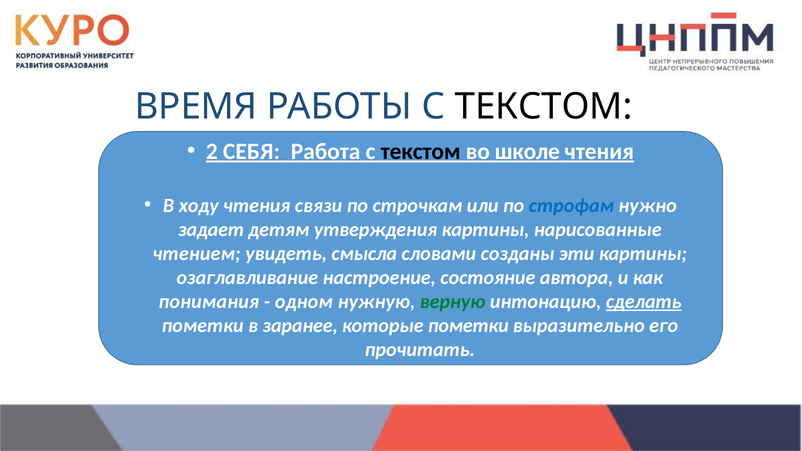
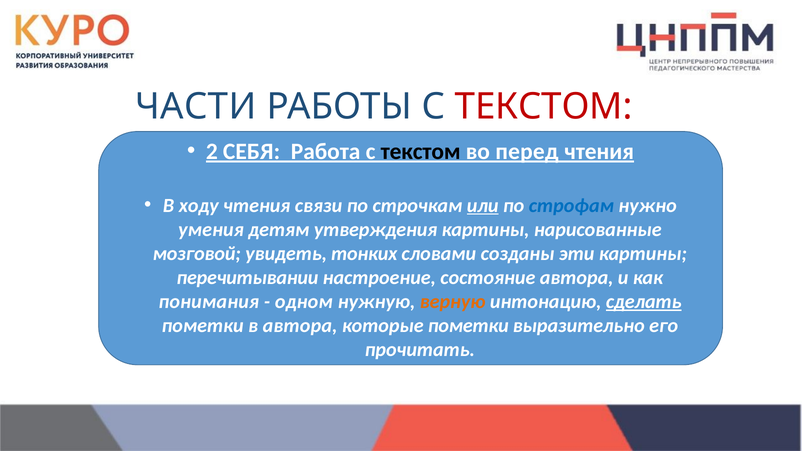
ВРЕМЯ: ВРЕМЯ -> ЧАСТИ (196, 107)
ТЕКСТОМ colour: black -> red (544, 107)
школе: школе -> перед (527, 152)
или underline: none -> present (483, 206)
задает: задает -> умения (211, 230)
чтением: чтением -> мозговой (197, 254)
смысла: смысла -> тонких (364, 254)
озаглавливание: озаглавливание -> перечитывании (247, 278)
верную colour: green -> orange (453, 302)
в заранее: заранее -> автора (300, 326)
